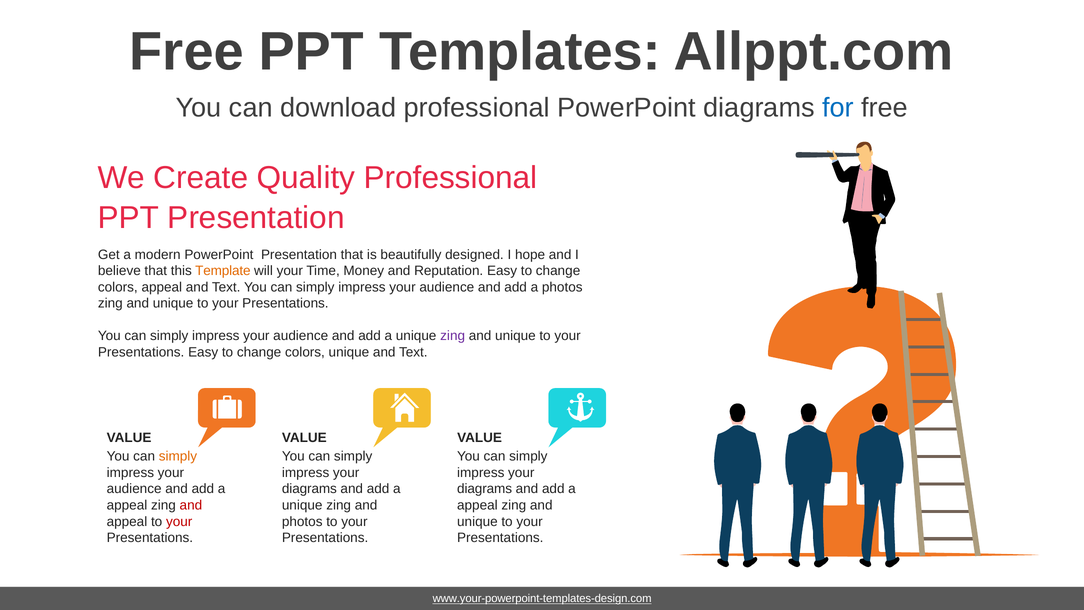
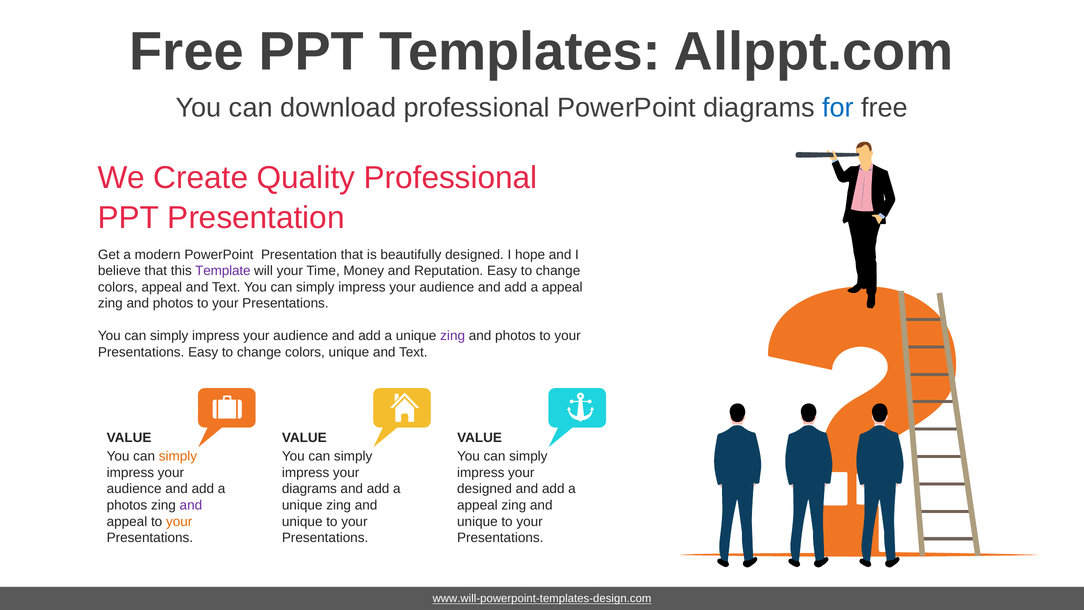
Template colour: orange -> purple (223, 271)
photos: photos -> appeal (562, 287)
unique: unique -> photos (173, 303)
unique: unique -> photos (515, 336)
diagrams: diagrams -> designed (485, 489)
appeal: appeal -> photos (127, 505)
and colour: red -> purple (191, 505)
your colour: red -> orange (179, 521)
photos: photos -> unique (302, 521)
www.your-powerpoint-templates-design.com: www.your-powerpoint-templates-design.com -> www.will-powerpoint-templates-design.com (542, 598)
